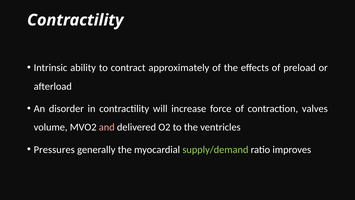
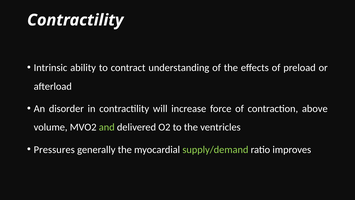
approximately: approximately -> understanding (179, 68)
valves: valves -> above (315, 108)
and colour: pink -> light green (107, 127)
